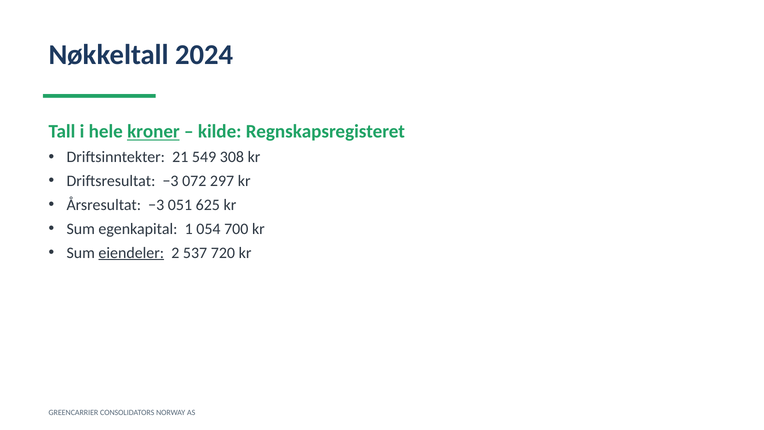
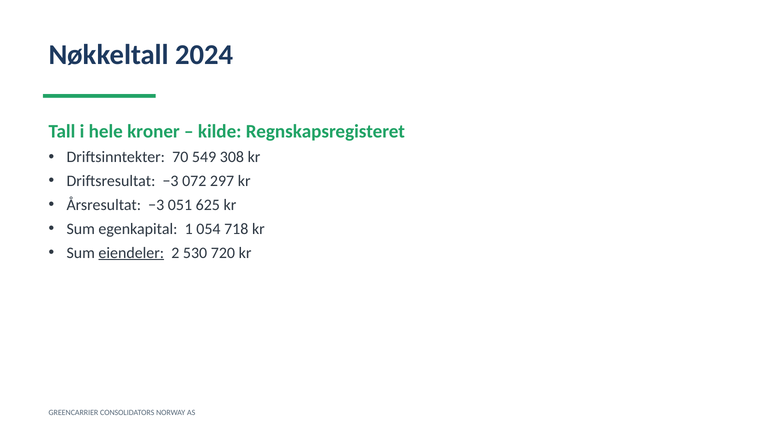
kroner underline: present -> none (153, 132)
21: 21 -> 70 (180, 157)
700: 700 -> 718 (236, 229)
537: 537 -> 530 (195, 253)
